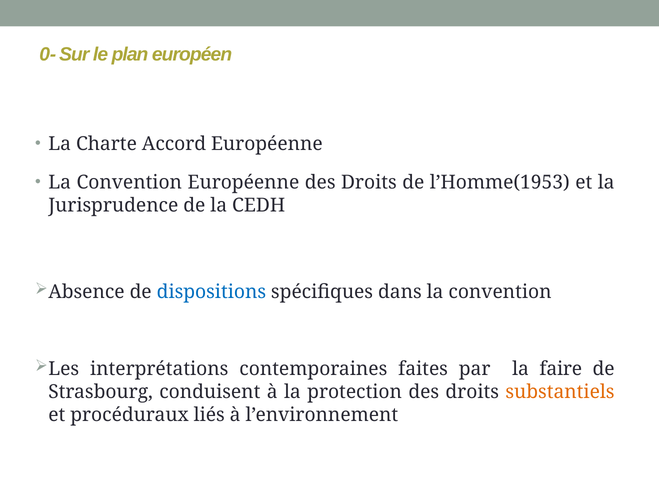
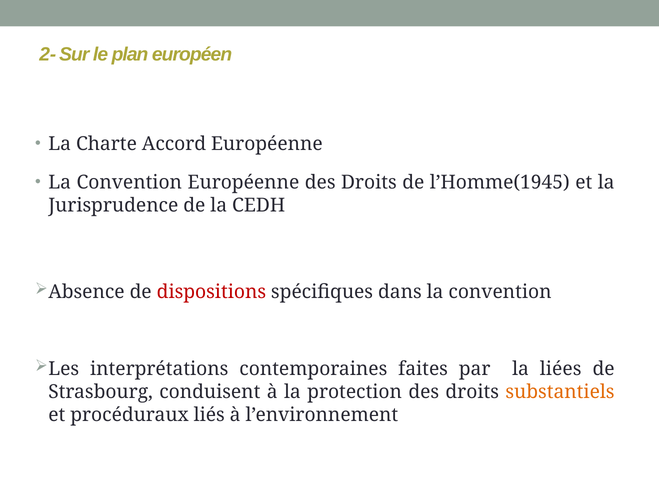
0-: 0- -> 2- (48, 55)
l’Homme(1953: l’Homme(1953 -> l’Homme(1945 (500, 183)
dispositions colour: blue -> red (211, 292)
faire: faire -> liées (561, 369)
